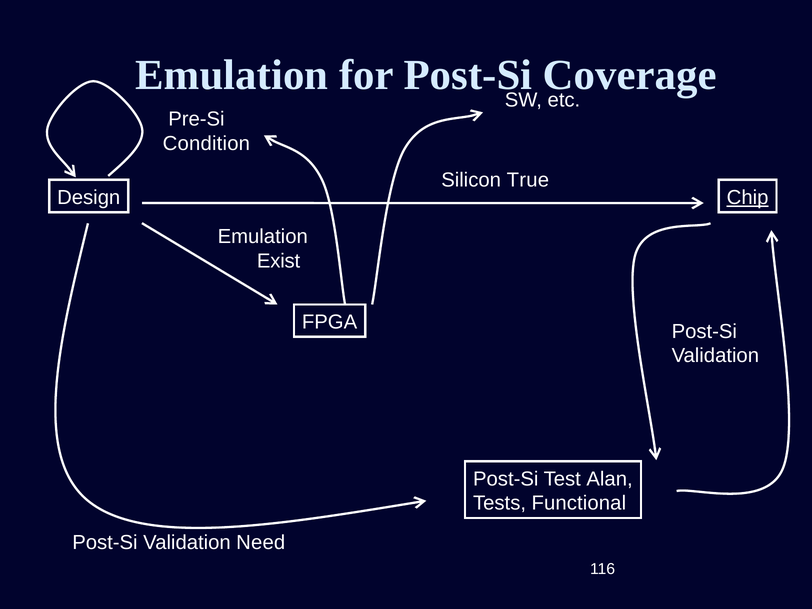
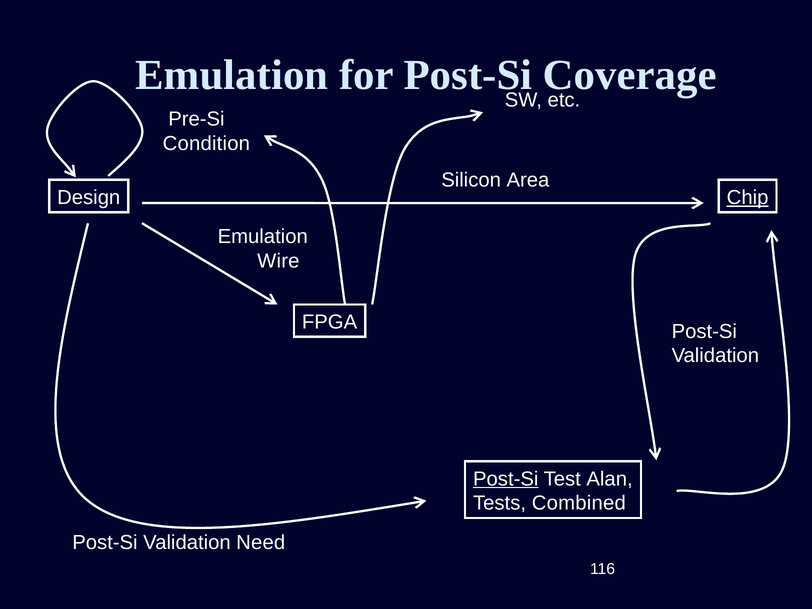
True: True -> Area (528, 180)
Exist: Exist -> Wire (278, 261)
Post-Si underline: none -> present (506, 479)
Functional: Functional -> Combined (579, 503)
